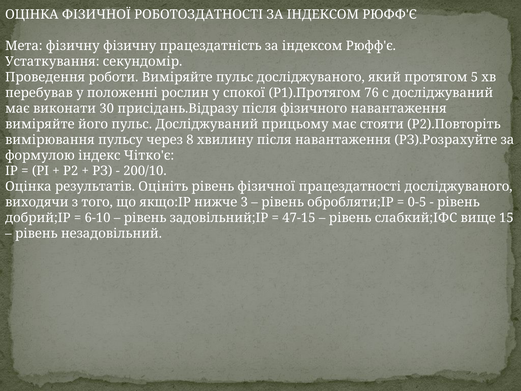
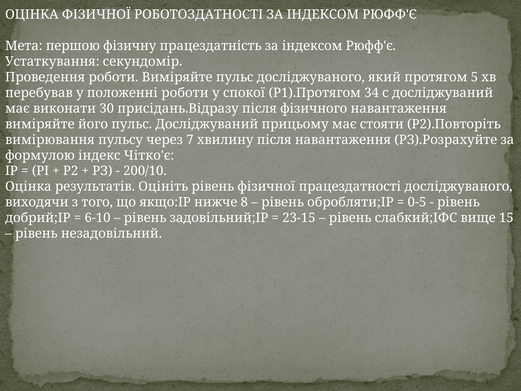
Мета фізичну: фізичну -> першою (73, 46)
положенні рослин: рослин -> роботи (185, 93)
76: 76 -> 34 (372, 93)
8: 8 -> 7 (190, 140)
3: 3 -> 8 (244, 202)
47-15: 47-15 -> 23-15 (299, 218)
